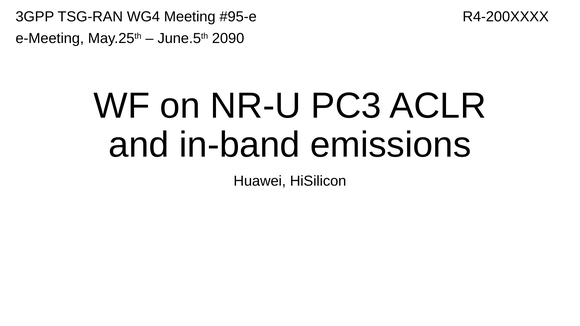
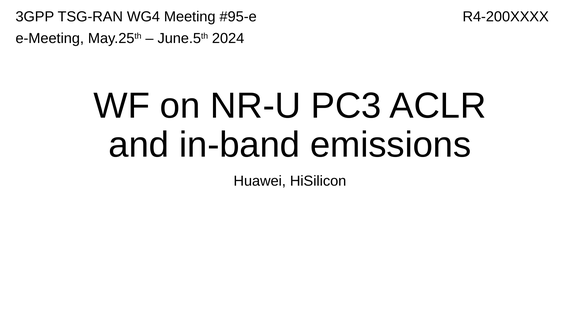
2090: 2090 -> 2024 (228, 38)
